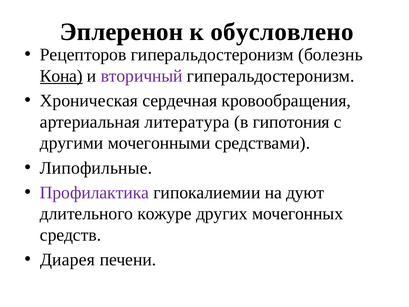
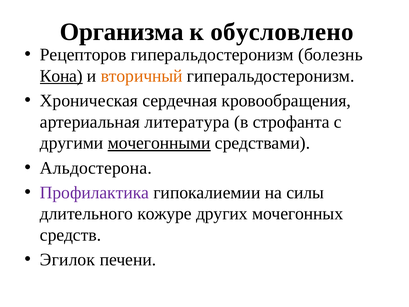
Эплеренон: Эплеренон -> Организма (122, 32)
вторичный colour: purple -> orange (142, 76)
гипотония: гипотония -> строфанта (291, 122)
мочегонными underline: none -> present (159, 143)
Липофильные: Липофильные -> Альдостерона (96, 168)
дуют: дуют -> силы (305, 193)
Диарея: Диарея -> Эгилок (68, 260)
